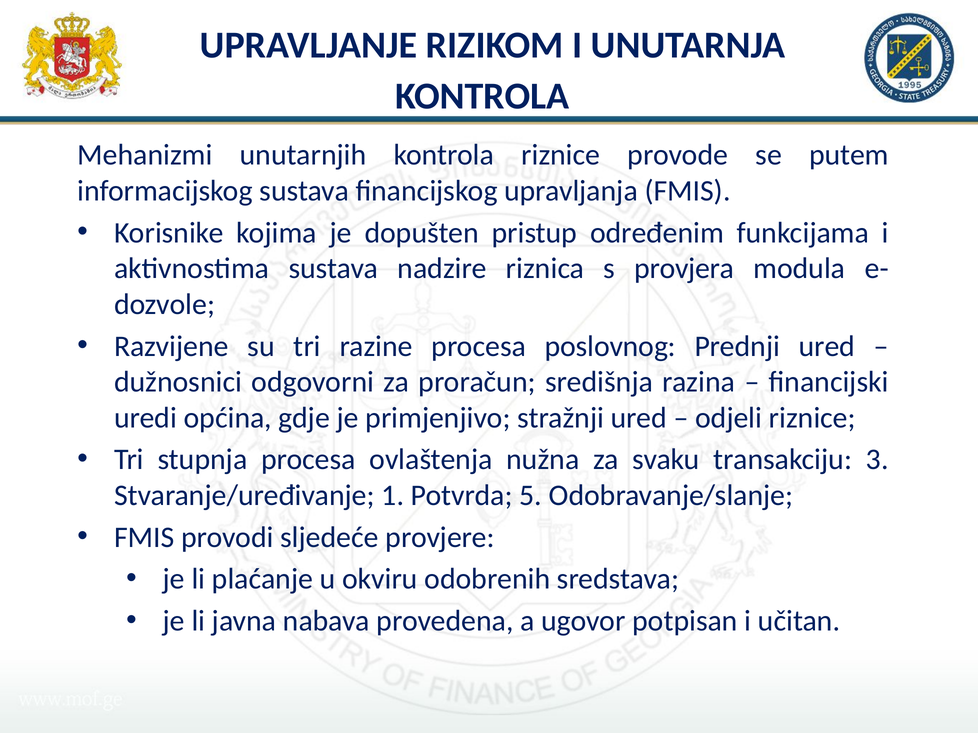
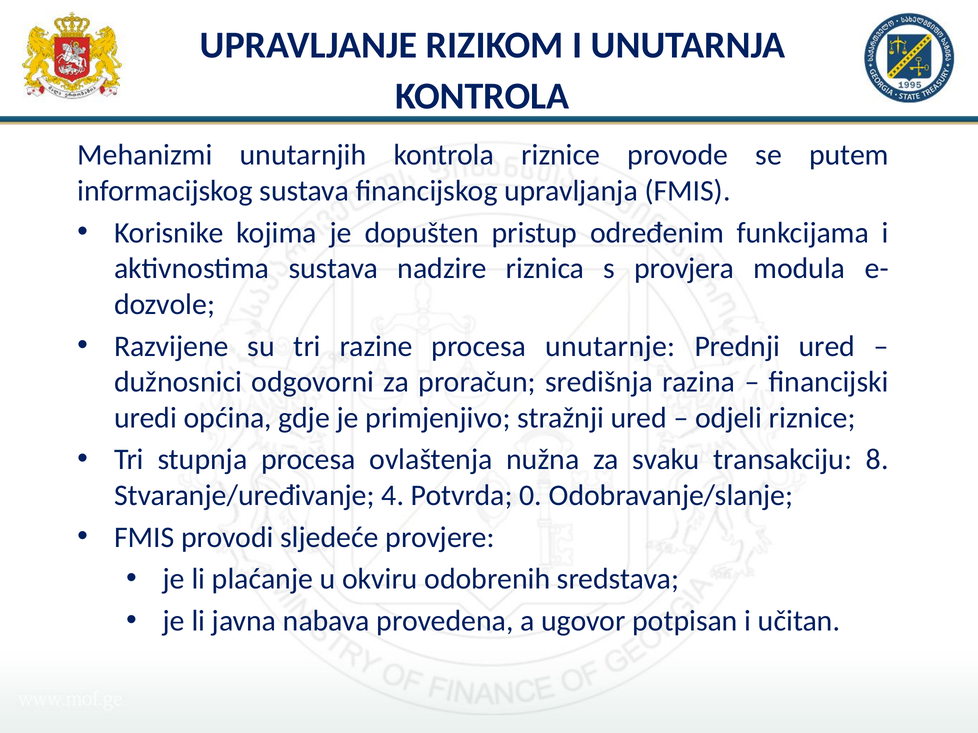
poslovnog: poslovnog -> unutarnje (610, 346)
3: 3 -> 8 (877, 460)
1: 1 -> 4 (393, 496)
5: 5 -> 0 (531, 496)
